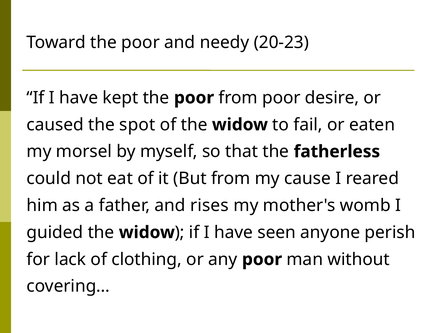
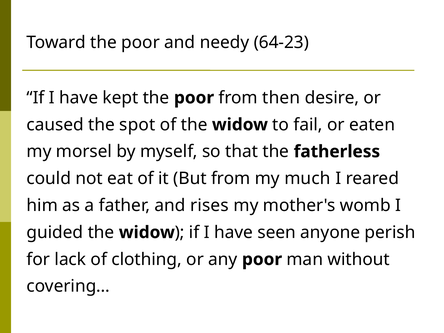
20-23: 20-23 -> 64-23 (281, 42)
from poor: poor -> then (281, 98)
cause: cause -> much (307, 179)
